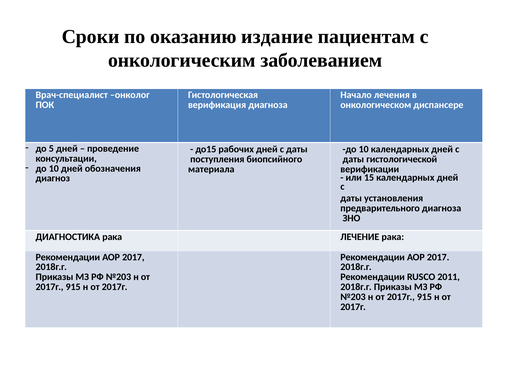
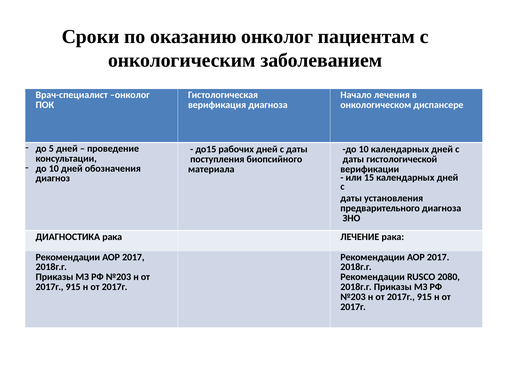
оказанию издание: издание -> онколог (277, 37)
2011: 2011 -> 2080 (449, 277)
